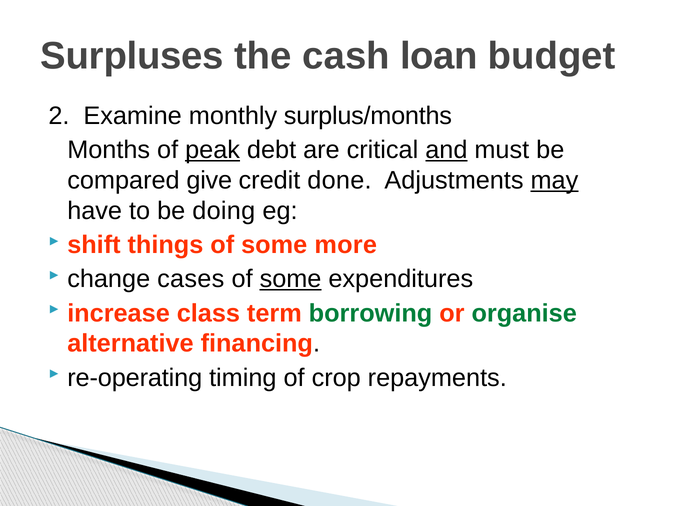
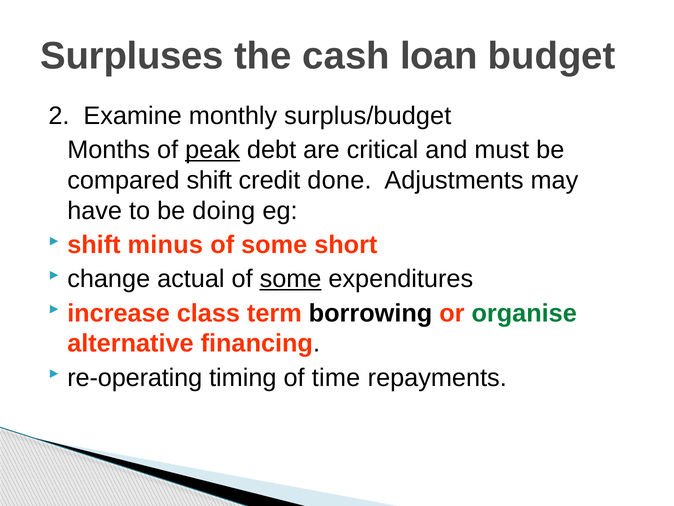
surplus/months: surplus/months -> surplus/budget (368, 116)
and underline: present -> none (446, 150)
compared give: give -> shift (209, 180)
may underline: present -> none (554, 180)
things: things -> minus (165, 245)
more: more -> short (346, 245)
cases: cases -> actual (191, 279)
borrowing colour: green -> black (370, 313)
crop: crop -> time (336, 377)
